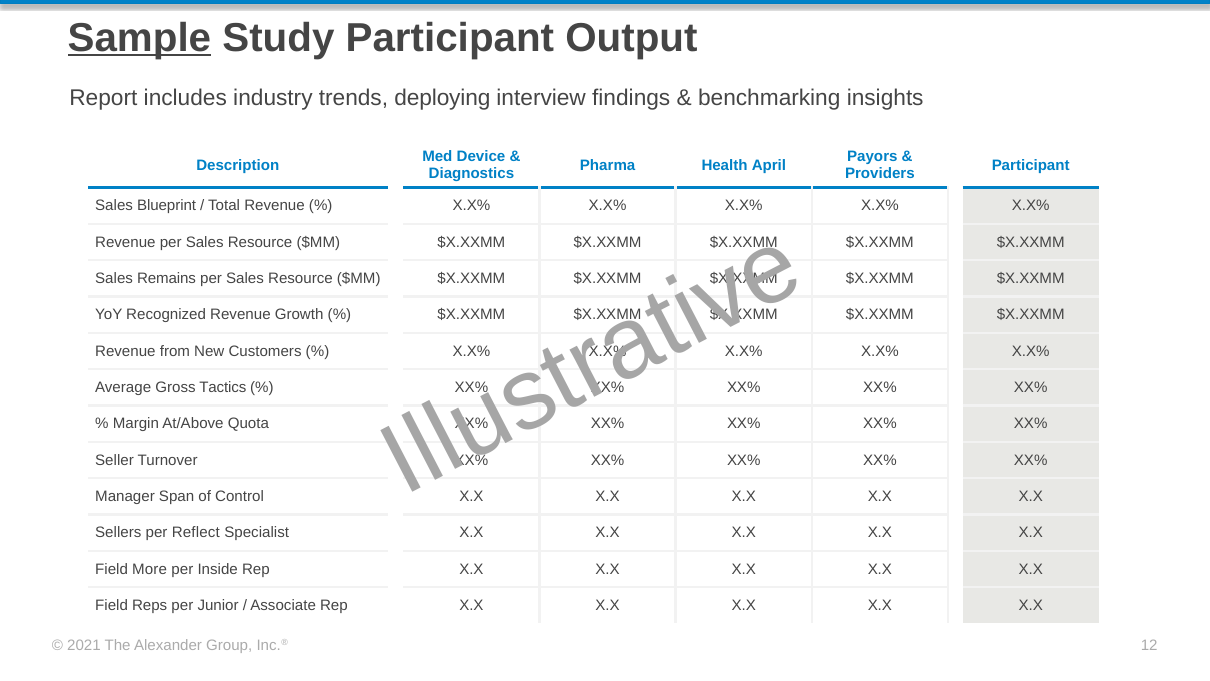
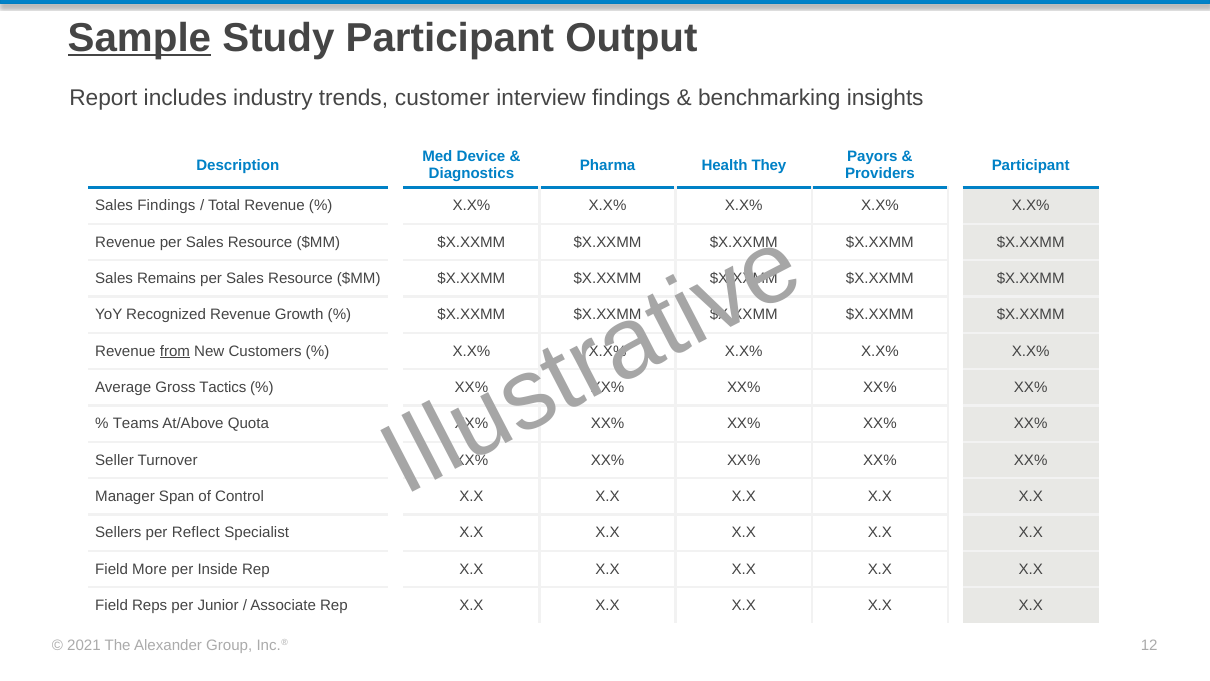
deploying: deploying -> customer (442, 98)
April: April -> They (769, 165)
Sales Blueprint: Blueprint -> Findings (166, 206)
from underline: none -> present (175, 351)
Margin: Margin -> Teams (136, 424)
